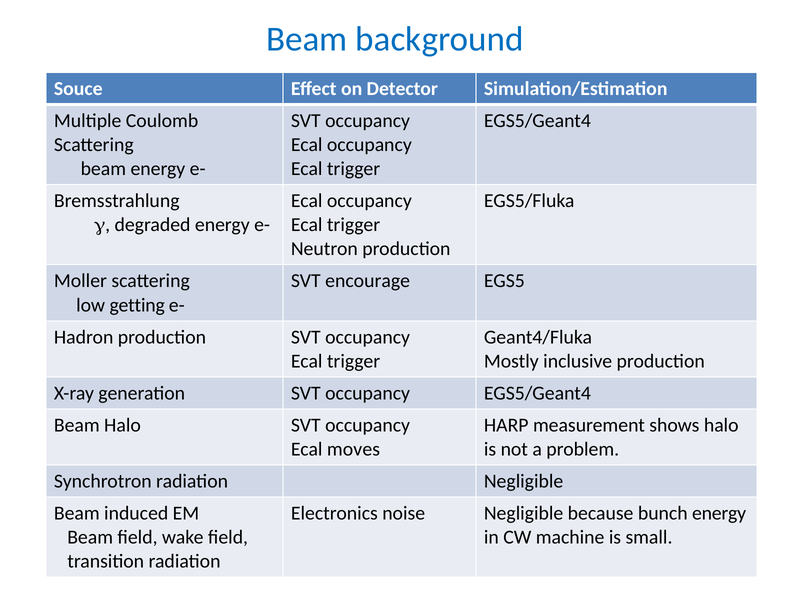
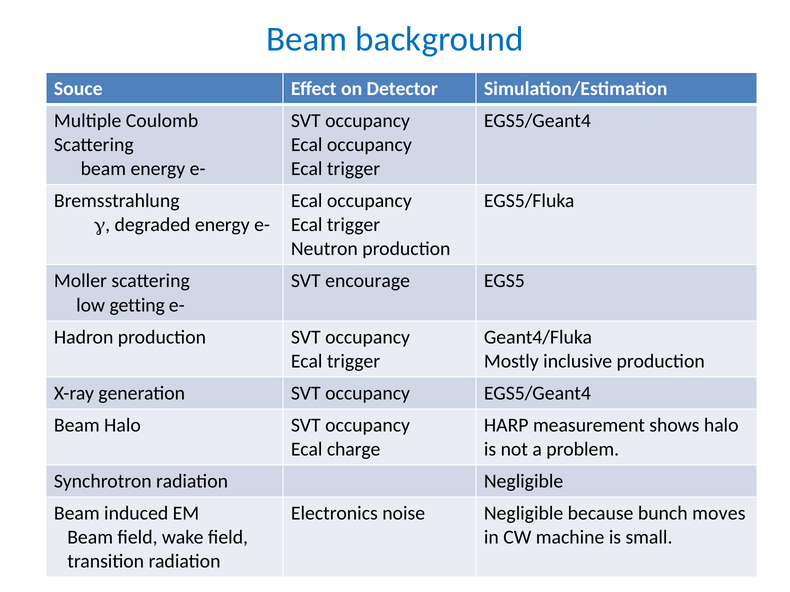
moves: moves -> charge (354, 450)
bunch energy: energy -> moves (719, 514)
